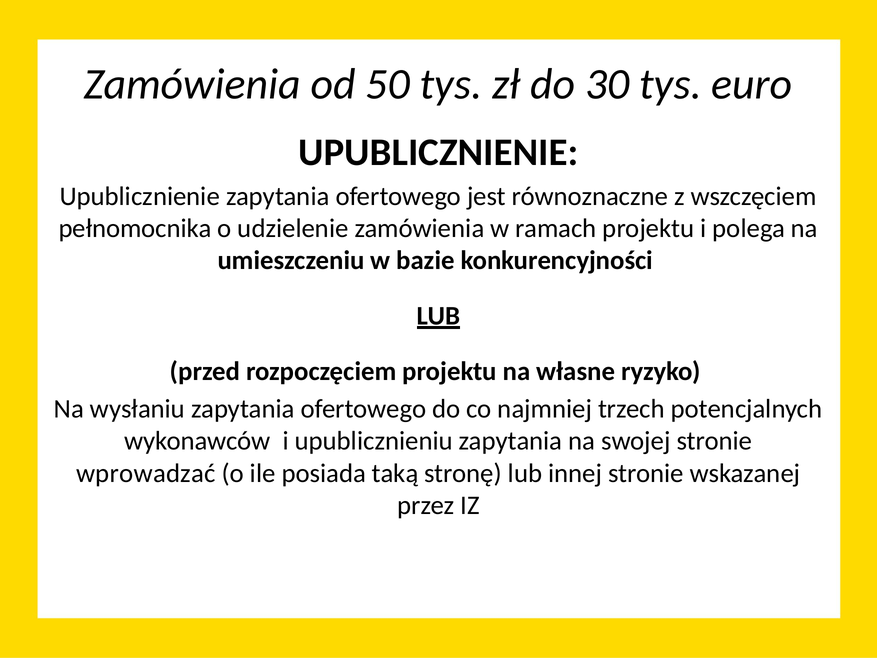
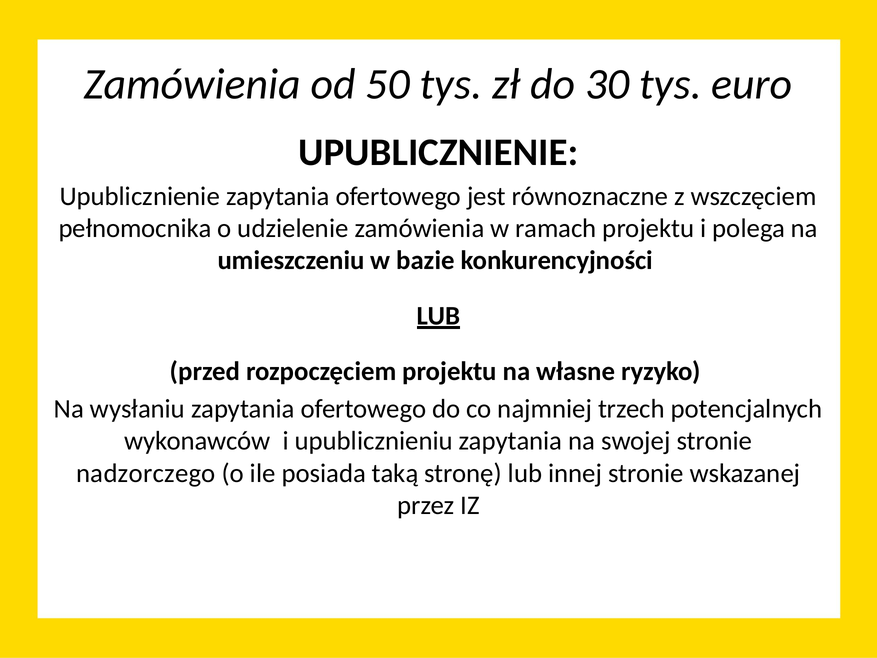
wprowadzać: wprowadzać -> nadzorczego (146, 473)
